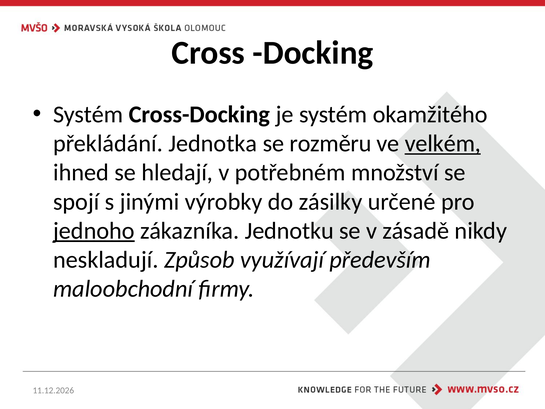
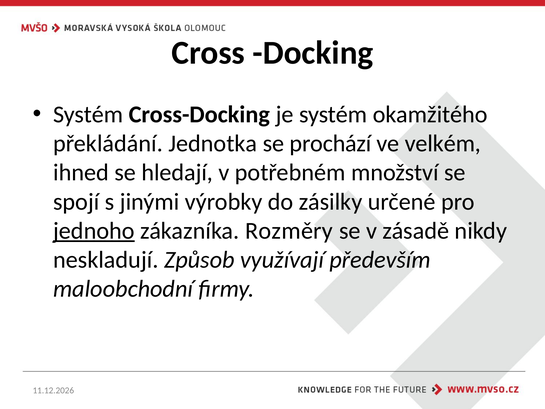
rozměru: rozměru -> prochází (330, 143)
velkém underline: present -> none (443, 143)
Jednotku: Jednotku -> Rozměry (289, 231)
